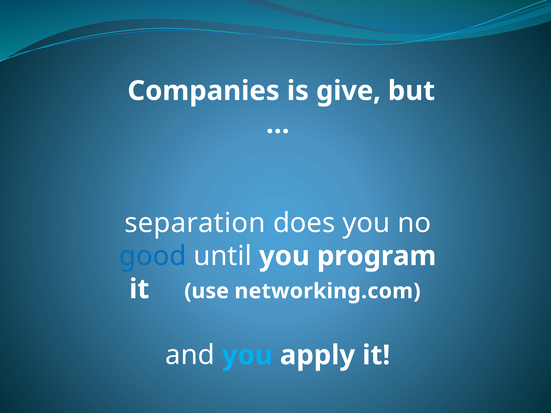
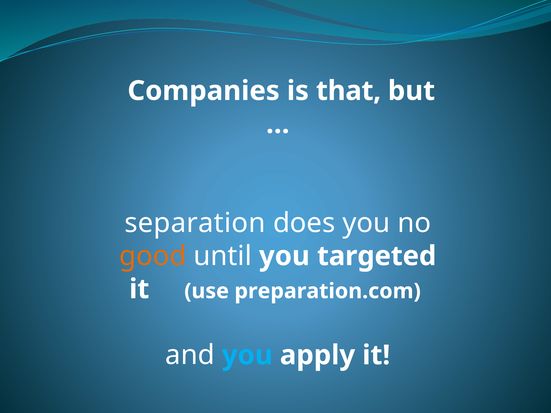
give: give -> that (349, 91)
good colour: blue -> orange (153, 256)
program: program -> targeted (377, 256)
networking.com: networking.com -> preparation.com (328, 291)
